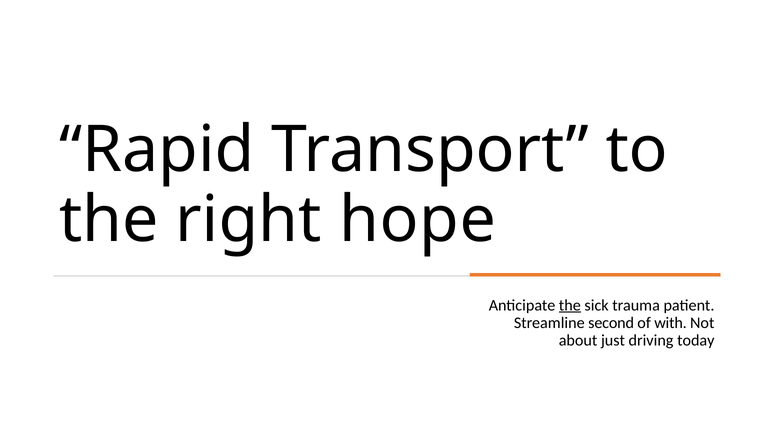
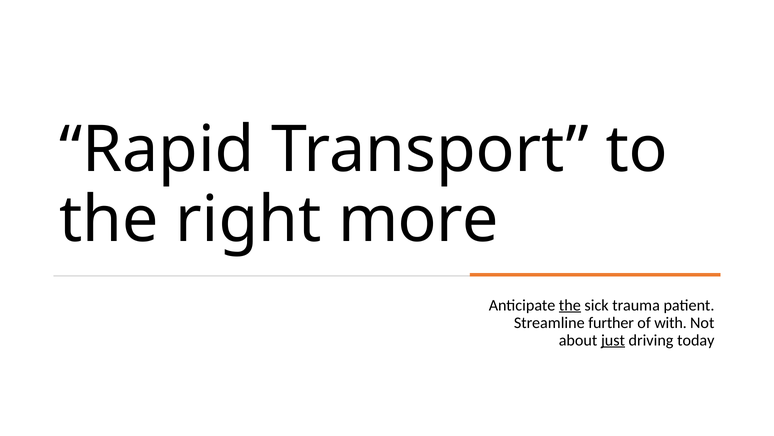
hope: hope -> more (418, 220)
second: second -> further (611, 322)
just underline: none -> present (613, 340)
